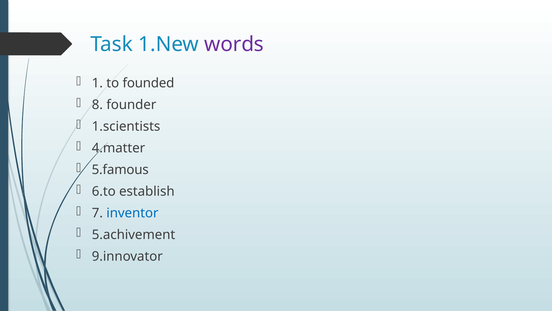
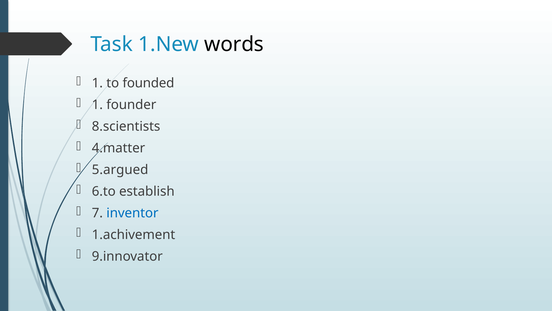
words colour: purple -> black (234, 44)
8: 8 -> 1 (97, 105)
1.scientists: 1.scientists -> 8.scientists (126, 126)
5.famous: 5.famous -> 5.argued (120, 170)
5.achivement: 5.achivement -> 1.achivement (134, 234)
